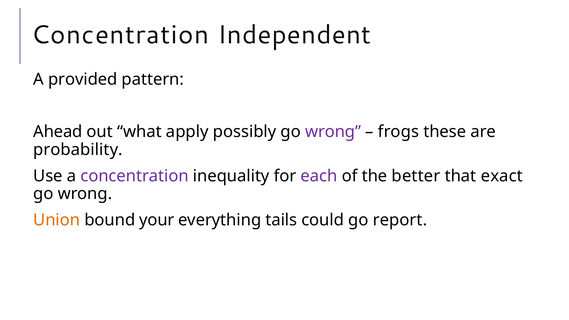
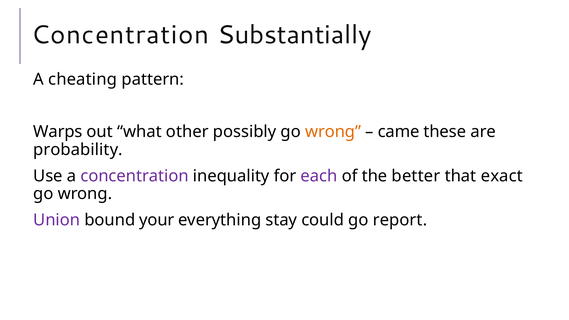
Independent: Independent -> Substantially (294, 35)
provided: provided -> cheating (83, 79)
Ahead: Ahead -> Warps (58, 132)
apply: apply -> other (187, 132)
wrong colour: purple -> orange (333, 132)
frogs: frogs -> came (399, 132)
Union colour: orange -> purple (57, 220)
tails: tails -> stay (281, 220)
